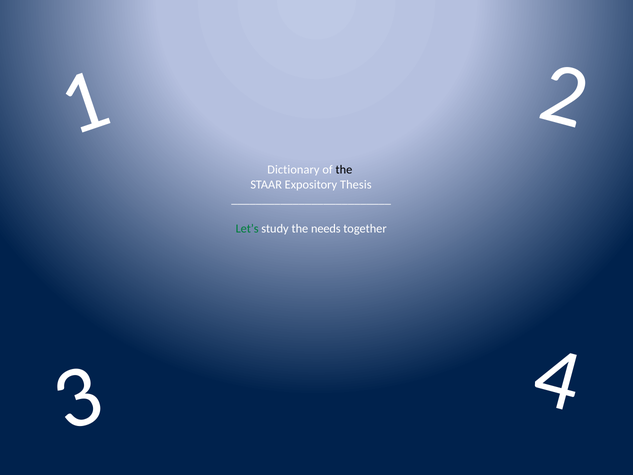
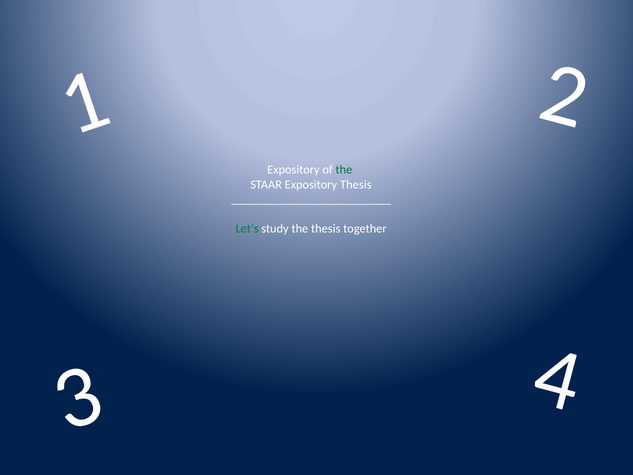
Dictionary: Dictionary -> Expository (293, 170)
the colour: black -> green (344, 170)
the needs: needs -> thesis (326, 229)
